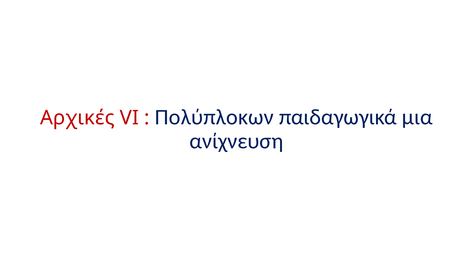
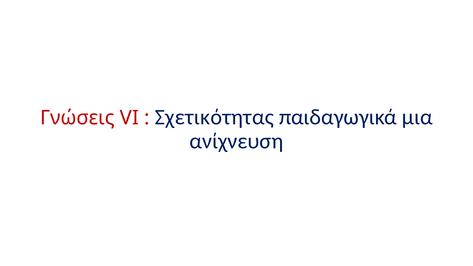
Αρχικές: Αρχικές -> Γνώσεις (77, 118)
Πολύπλοκων: Πολύπλοκων -> Σχετικότητας (214, 117)
